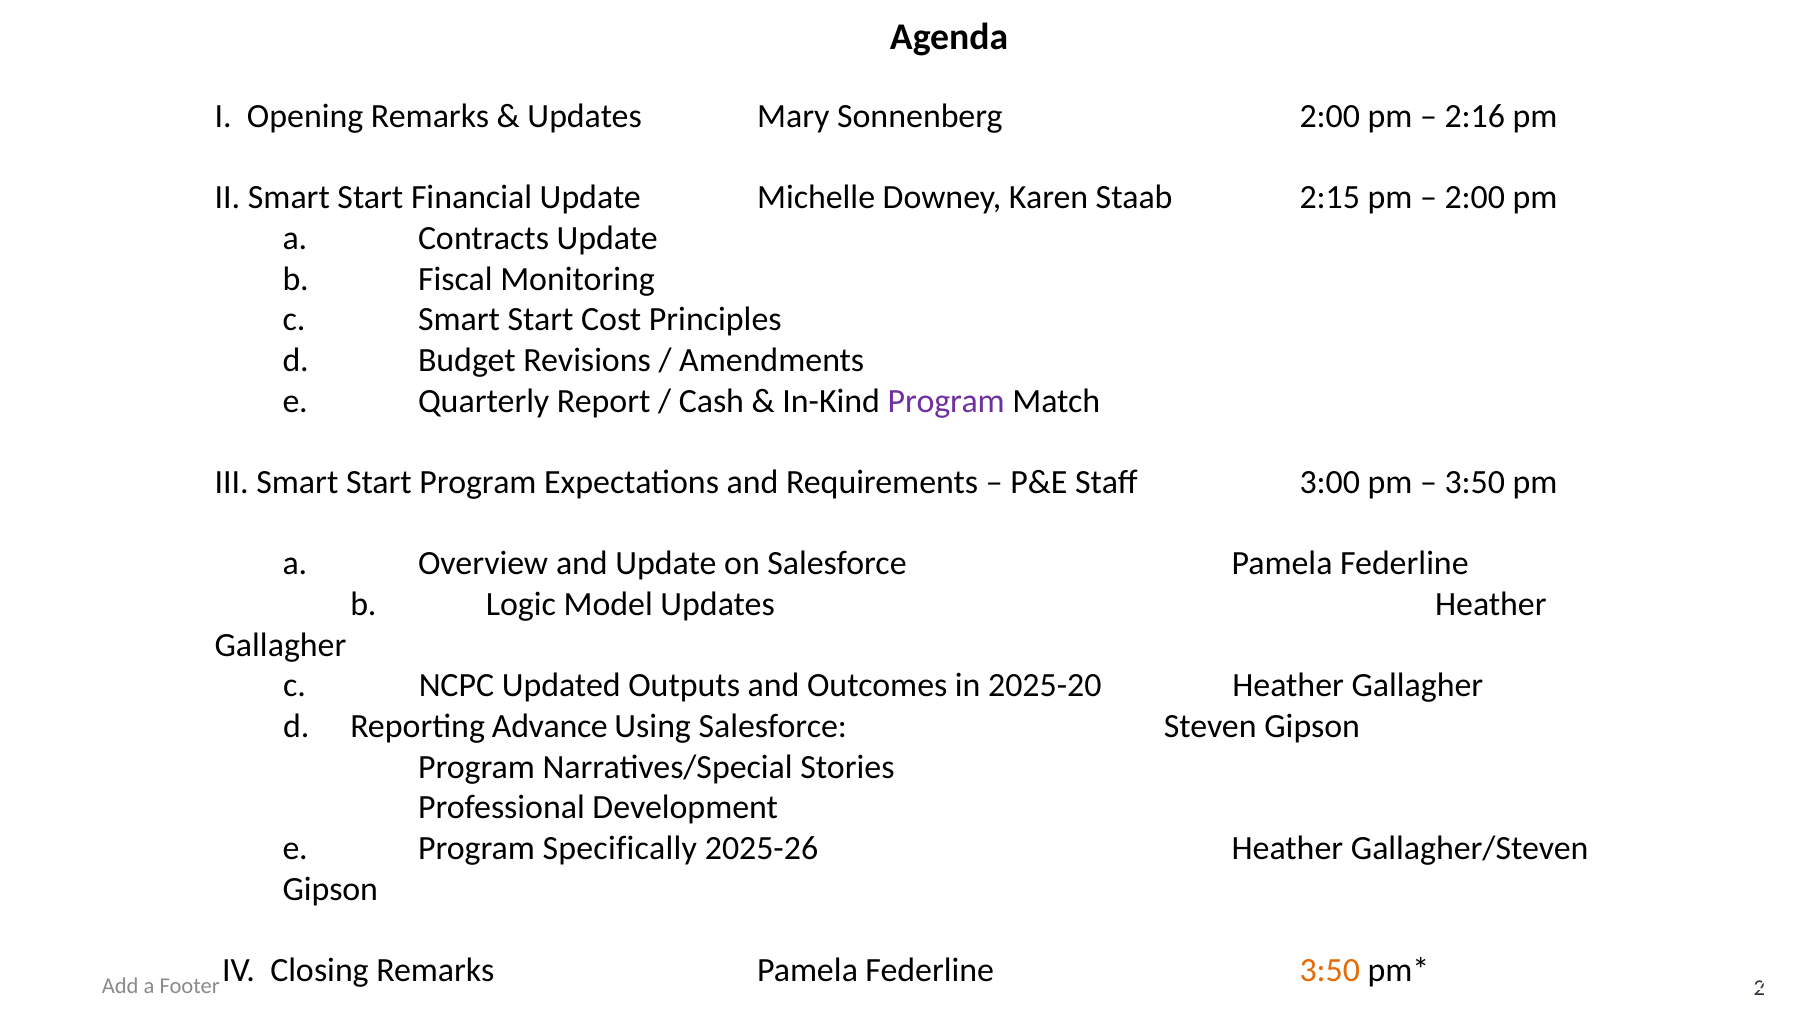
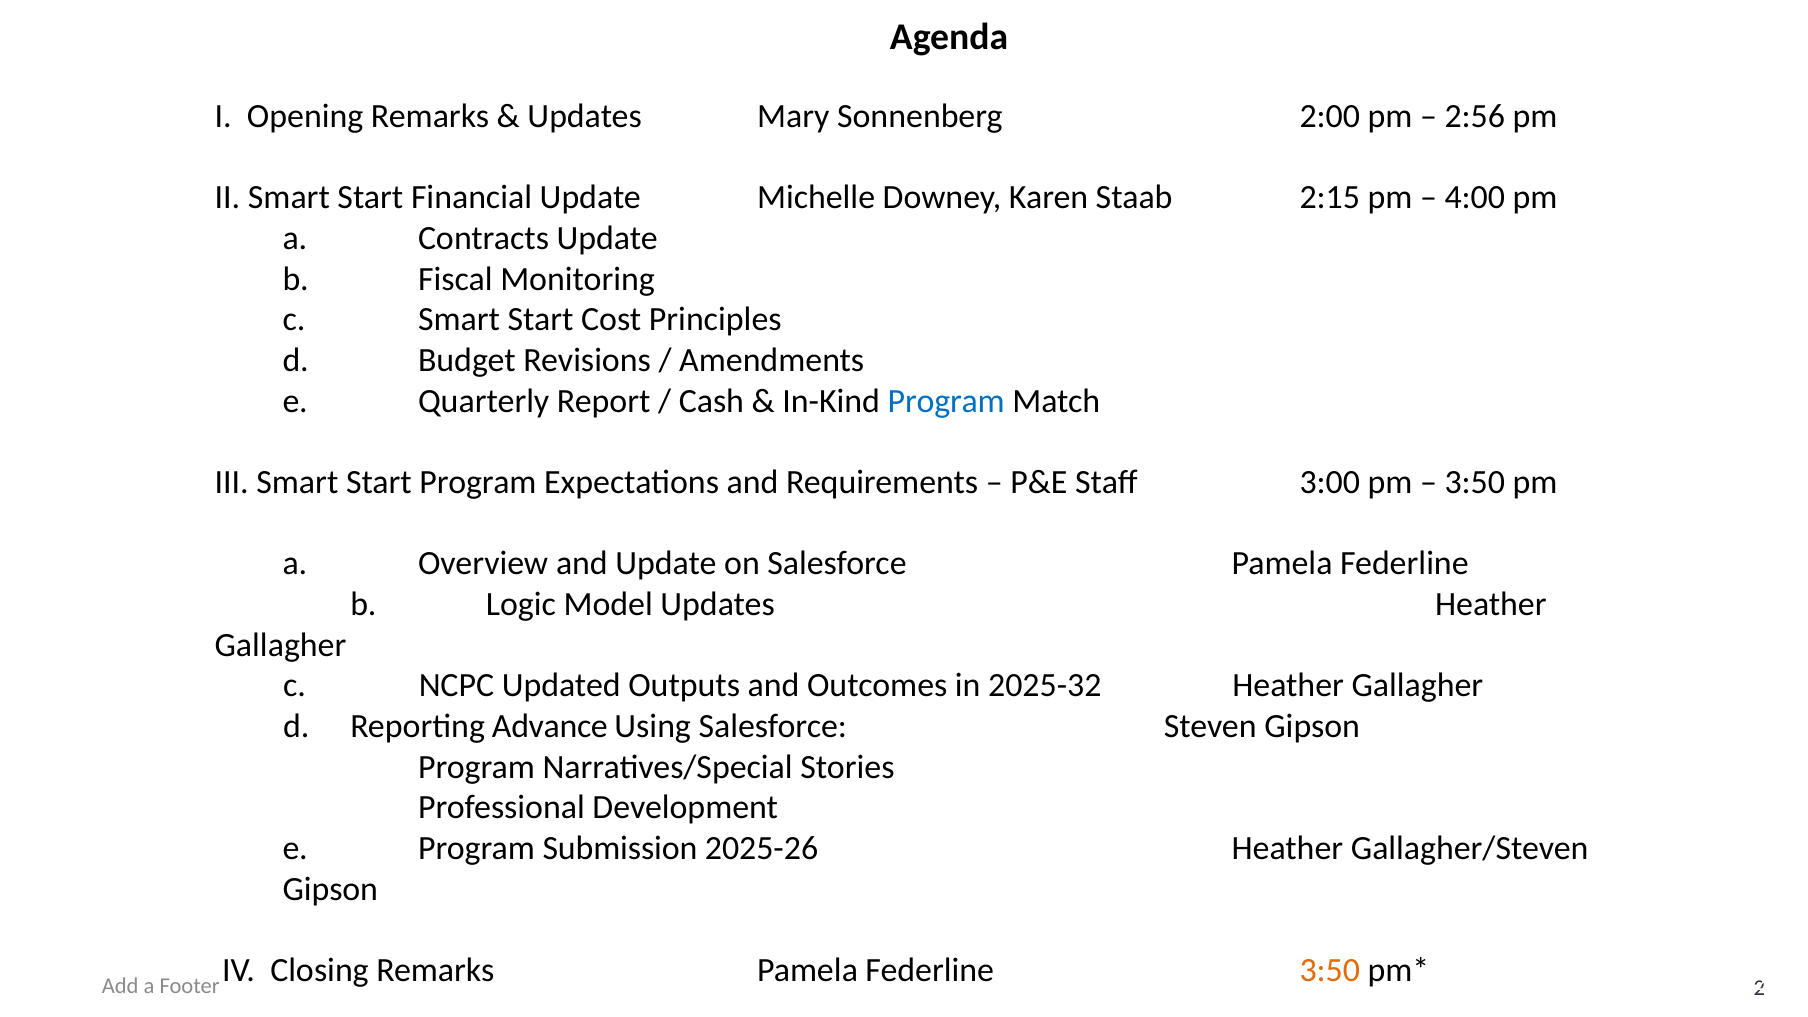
2:16: 2:16 -> 2:56 (1475, 116)
2:00: 2:00 -> 4:00 (1475, 198)
Program colour: purple -> blue (946, 401)
2025-20: 2025-20 -> 2025-32 (1045, 686)
Specifically: Specifically -> Submission (620, 848)
